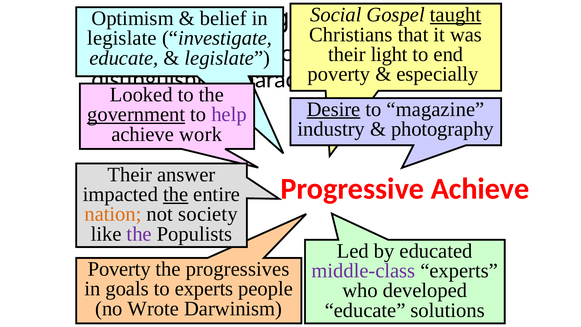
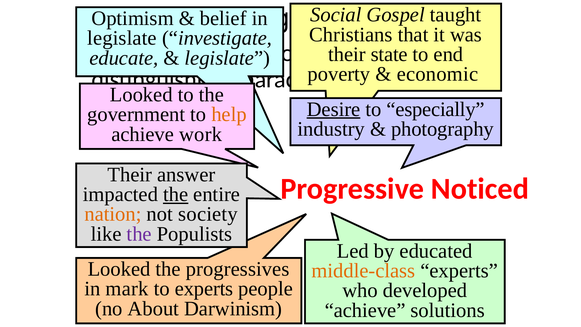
taught underline: present -> none (456, 15)
light: light -> state (389, 54)
especially: especially -> economic (437, 74)
magazine: magazine -> especially (436, 109)
government underline: present -> none (136, 114)
help colour: purple -> orange (229, 114)
Progressive Achieve: Achieve -> Noticed (480, 189)
Poverty: Poverty -> Looked (119, 269)
middle-class colour: purple -> orange (363, 271)
goals: goals -> mark (127, 289)
Wrote: Wrote -> About (153, 308)
educate: educate -> achieve (365, 310)
